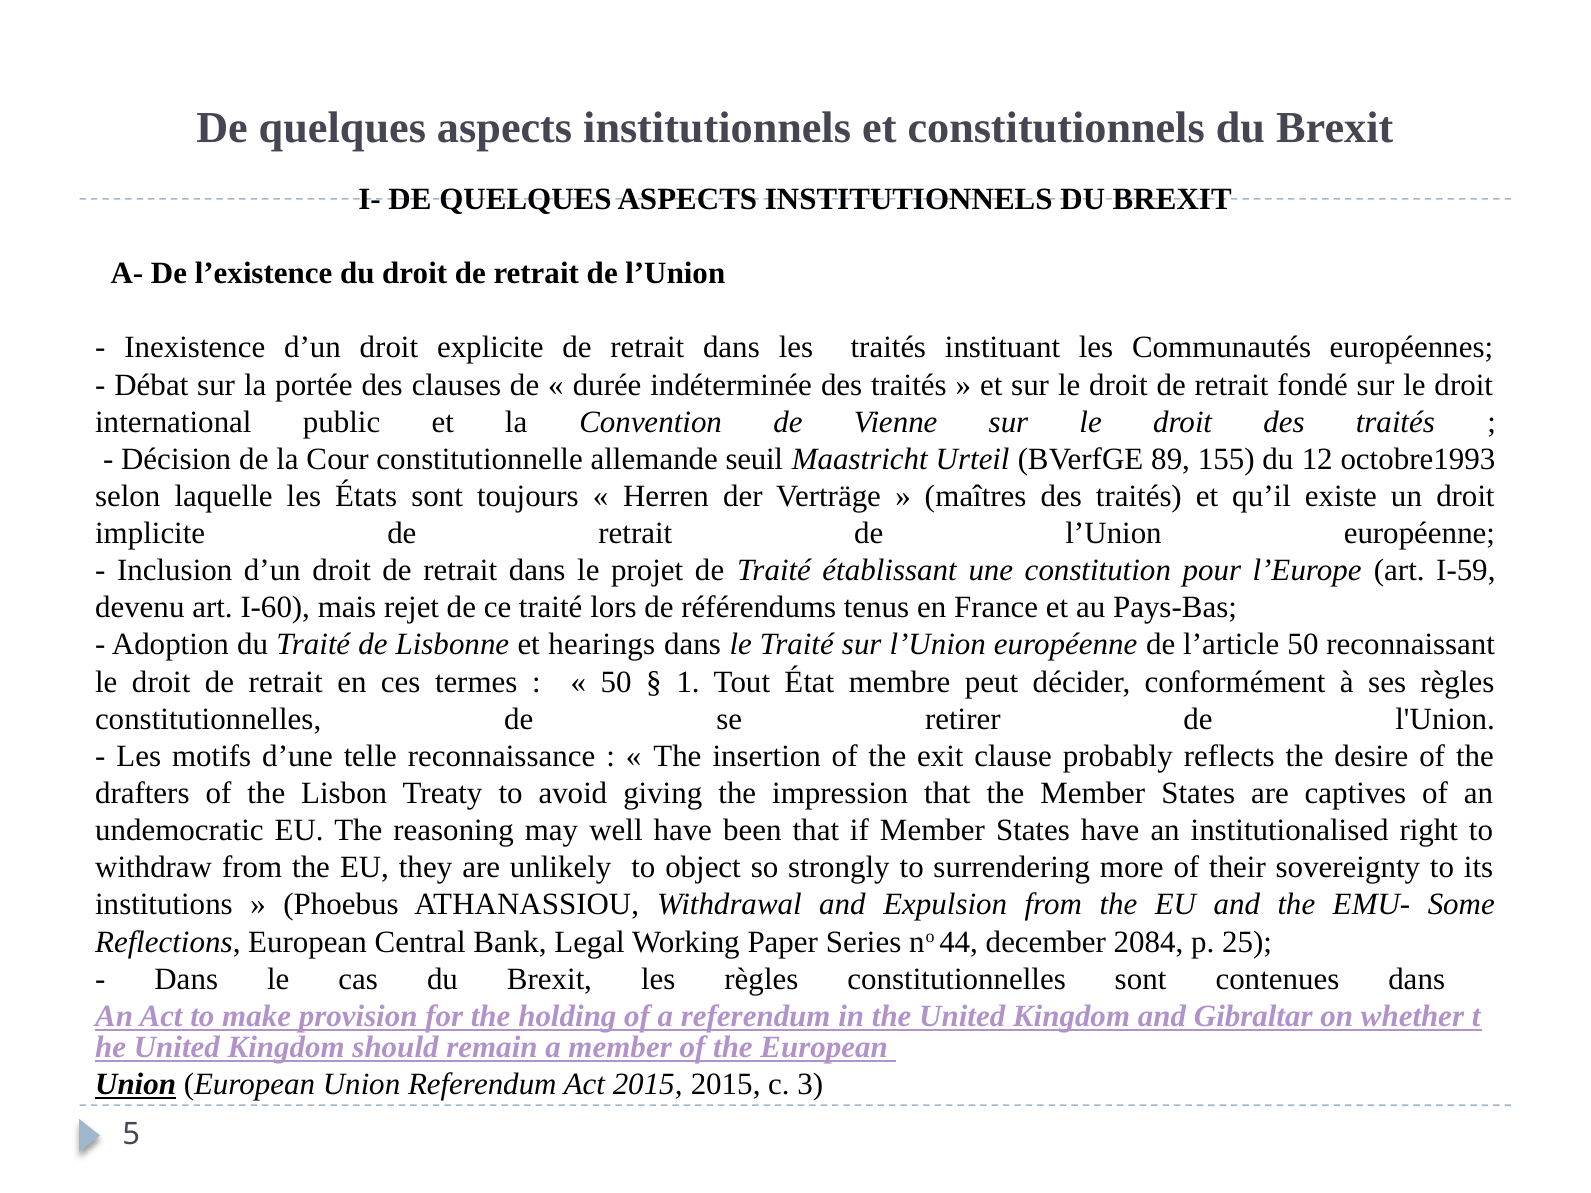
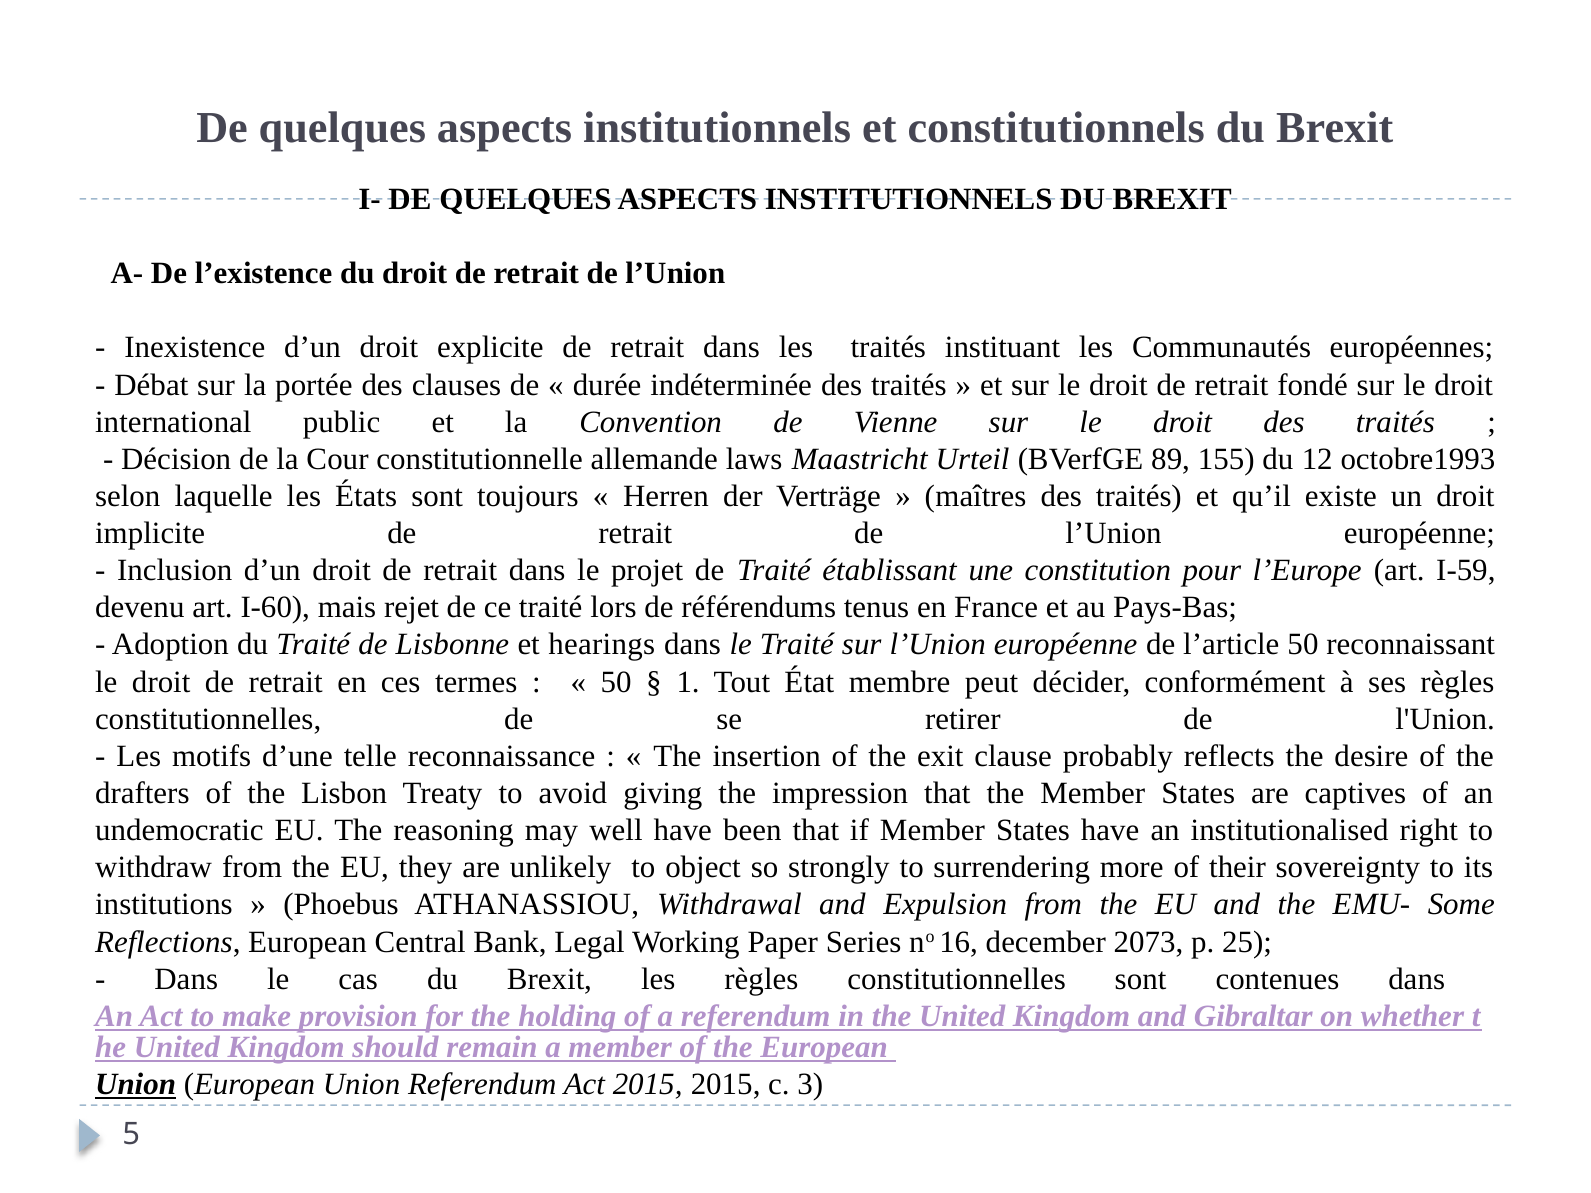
seuil: seuil -> laws (754, 459)
44: 44 -> 16 (959, 942)
2084: 2084 -> 2073 (1149, 942)
